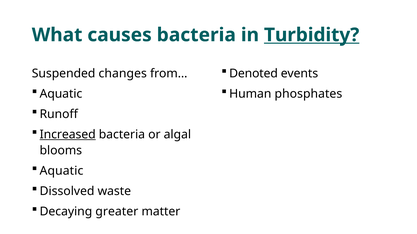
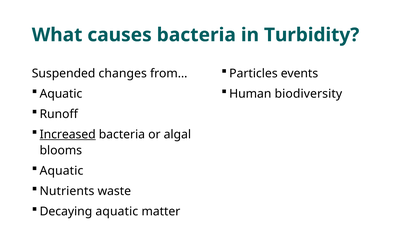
Turbidity underline: present -> none (312, 35)
Denoted: Denoted -> Particles (253, 74)
phosphates: phosphates -> biodiversity (308, 94)
Dissolved: Dissolved -> Nutrients (67, 192)
Decaying greater: greater -> aquatic (117, 212)
